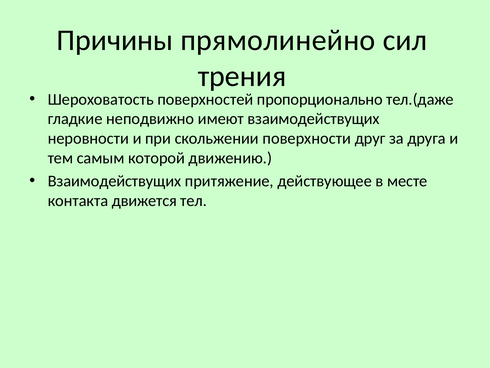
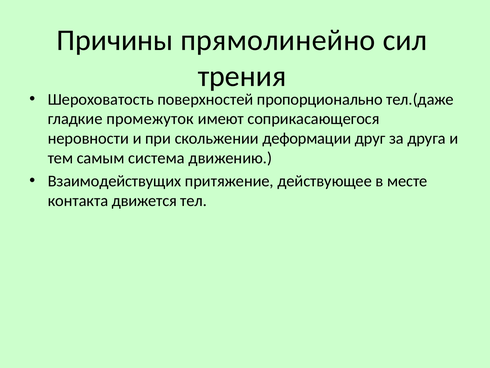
неподвижно: неподвижно -> промежуток (150, 119)
имеют взаимодействущих: взаимодействущих -> соприкасающегося (314, 119)
поверхности: поверхности -> деформации (307, 138)
которой: которой -> система (156, 158)
